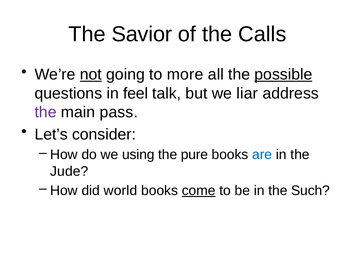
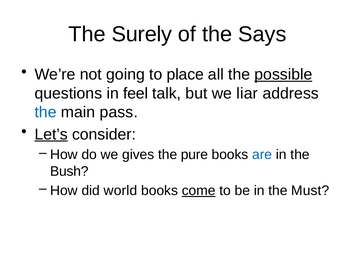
Savior: Savior -> Surely (142, 34)
Calls: Calls -> Says (262, 34)
not underline: present -> none (91, 74)
more: more -> place (185, 74)
the colour: purple -> blue (46, 112)
Let’s underline: none -> present (51, 134)
using: using -> gives (138, 155)
Jude: Jude -> Bush (69, 171)
Such: Such -> Must (310, 191)
